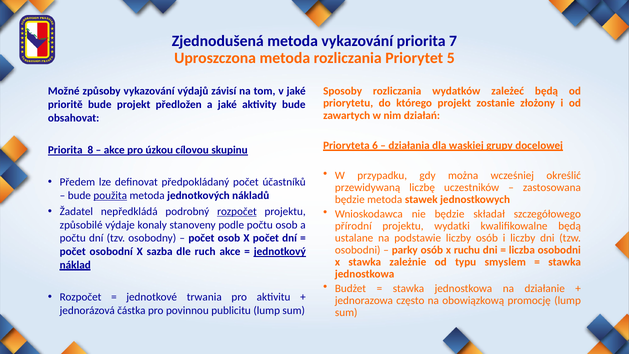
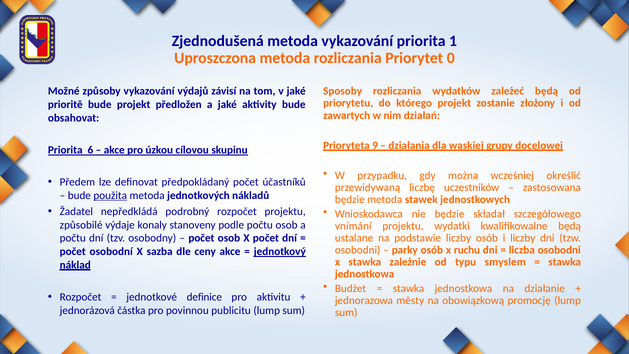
7: 7 -> 1 (453, 41)
5: 5 -> 0 (451, 58)
6: 6 -> 9 (375, 145)
8: 8 -> 6 (90, 150)
rozpočet underline: present -> none (237, 211)
přírodní: přírodní -> vnímání (353, 226)
ruch: ruch -> ceny (205, 251)
trwania: trwania -> definice (204, 297)
często: często -> městy (410, 300)
